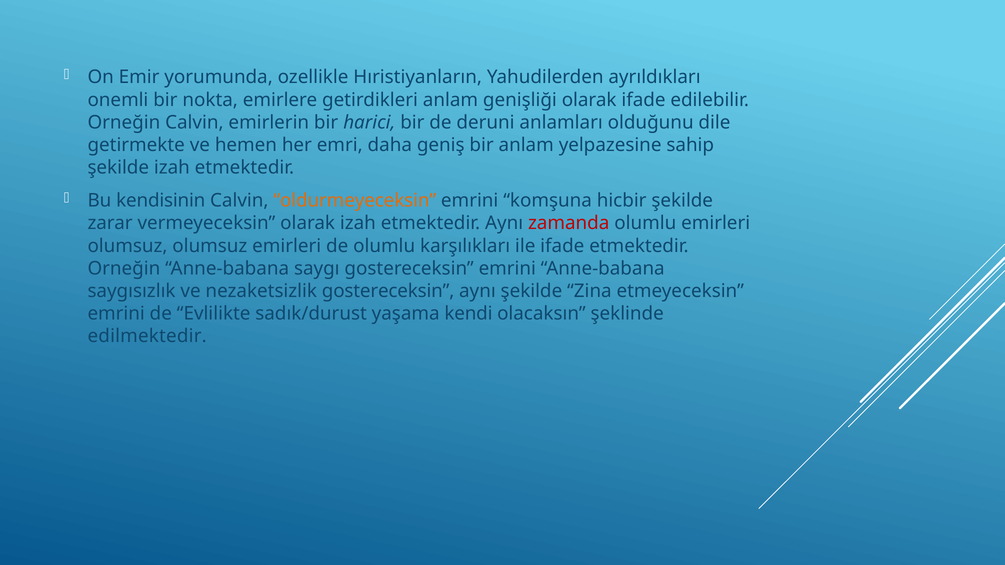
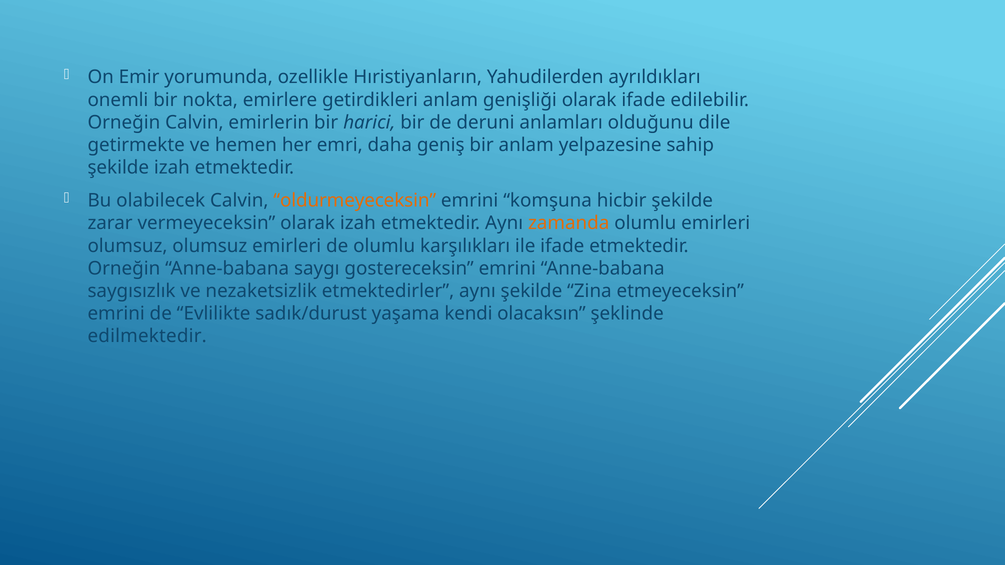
kendisinin: kendisinin -> olabilecek (161, 201)
zamanda colour: red -> orange (569, 223)
nezaketsizlik gostereceksin: gostereceksin -> etmektedirler (388, 291)
